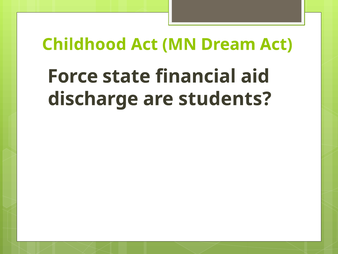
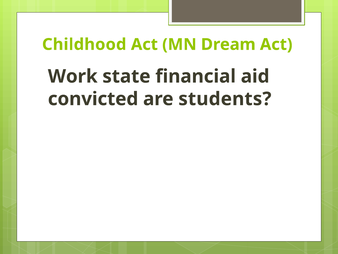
Force: Force -> Work (73, 76)
discharge: discharge -> convicted (93, 99)
